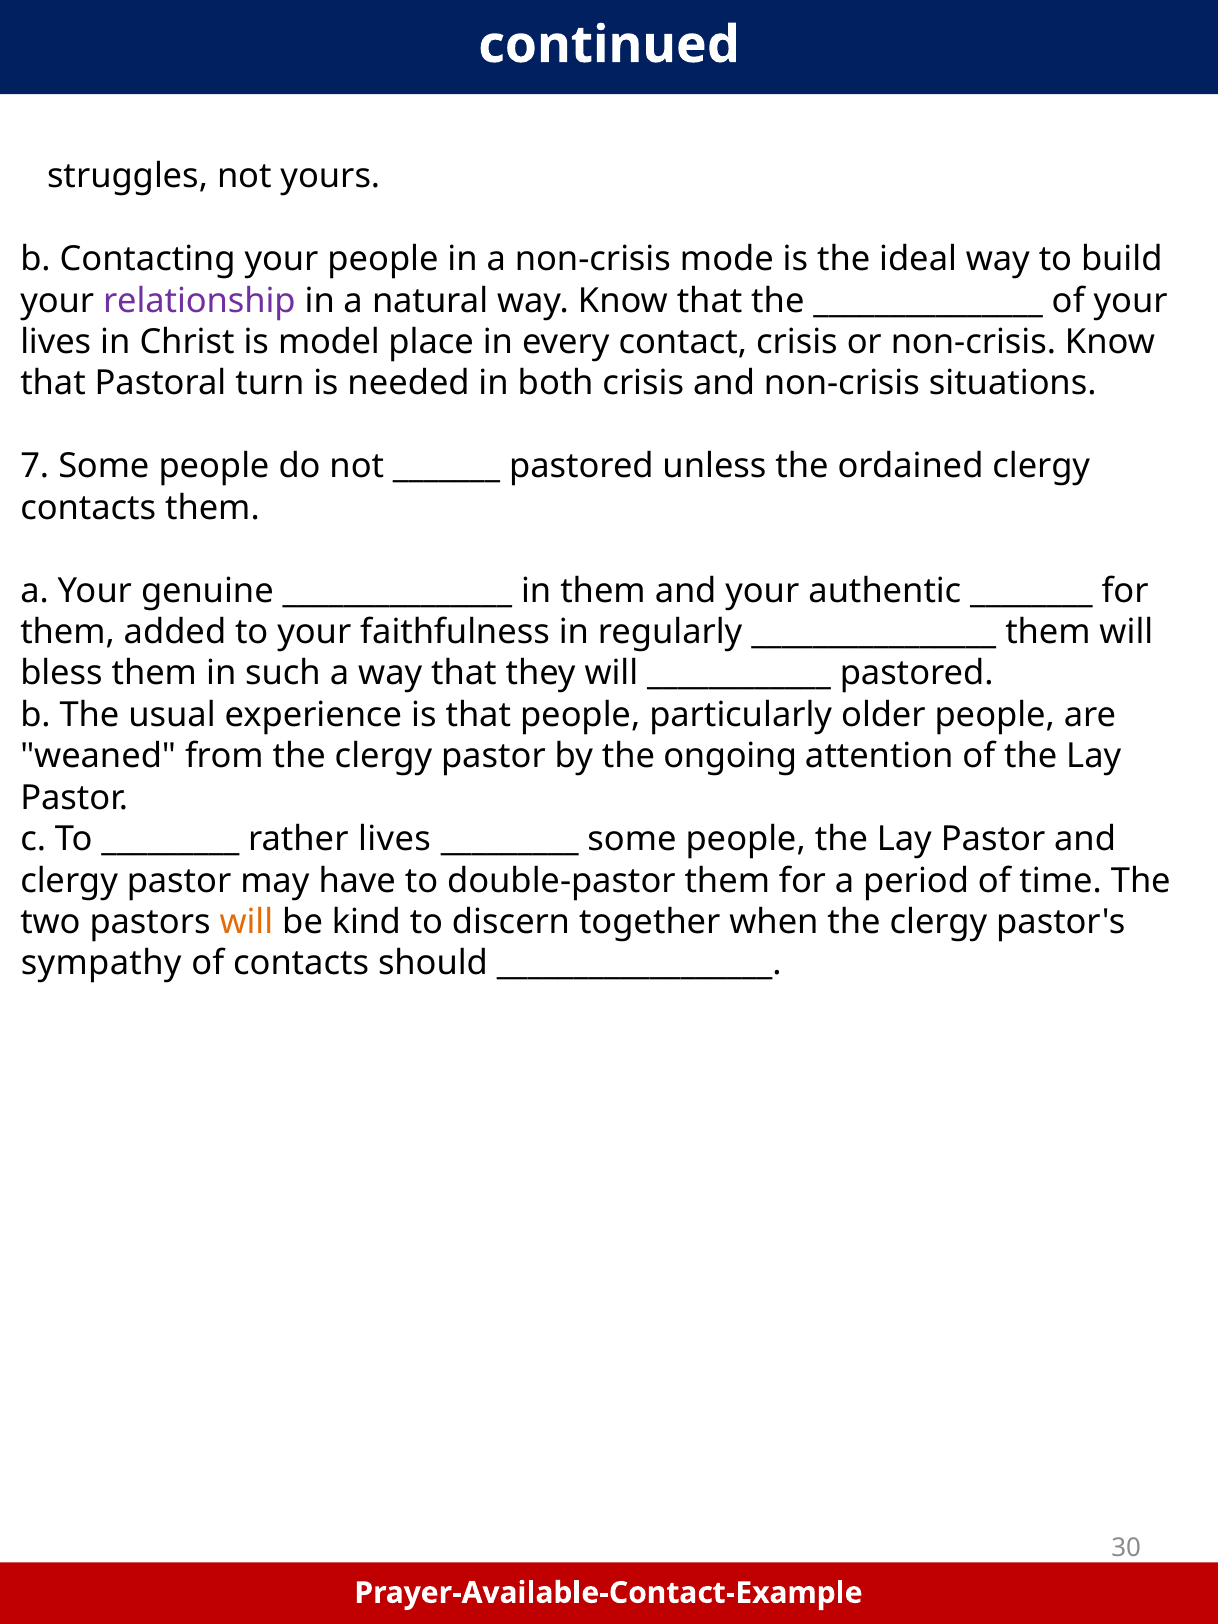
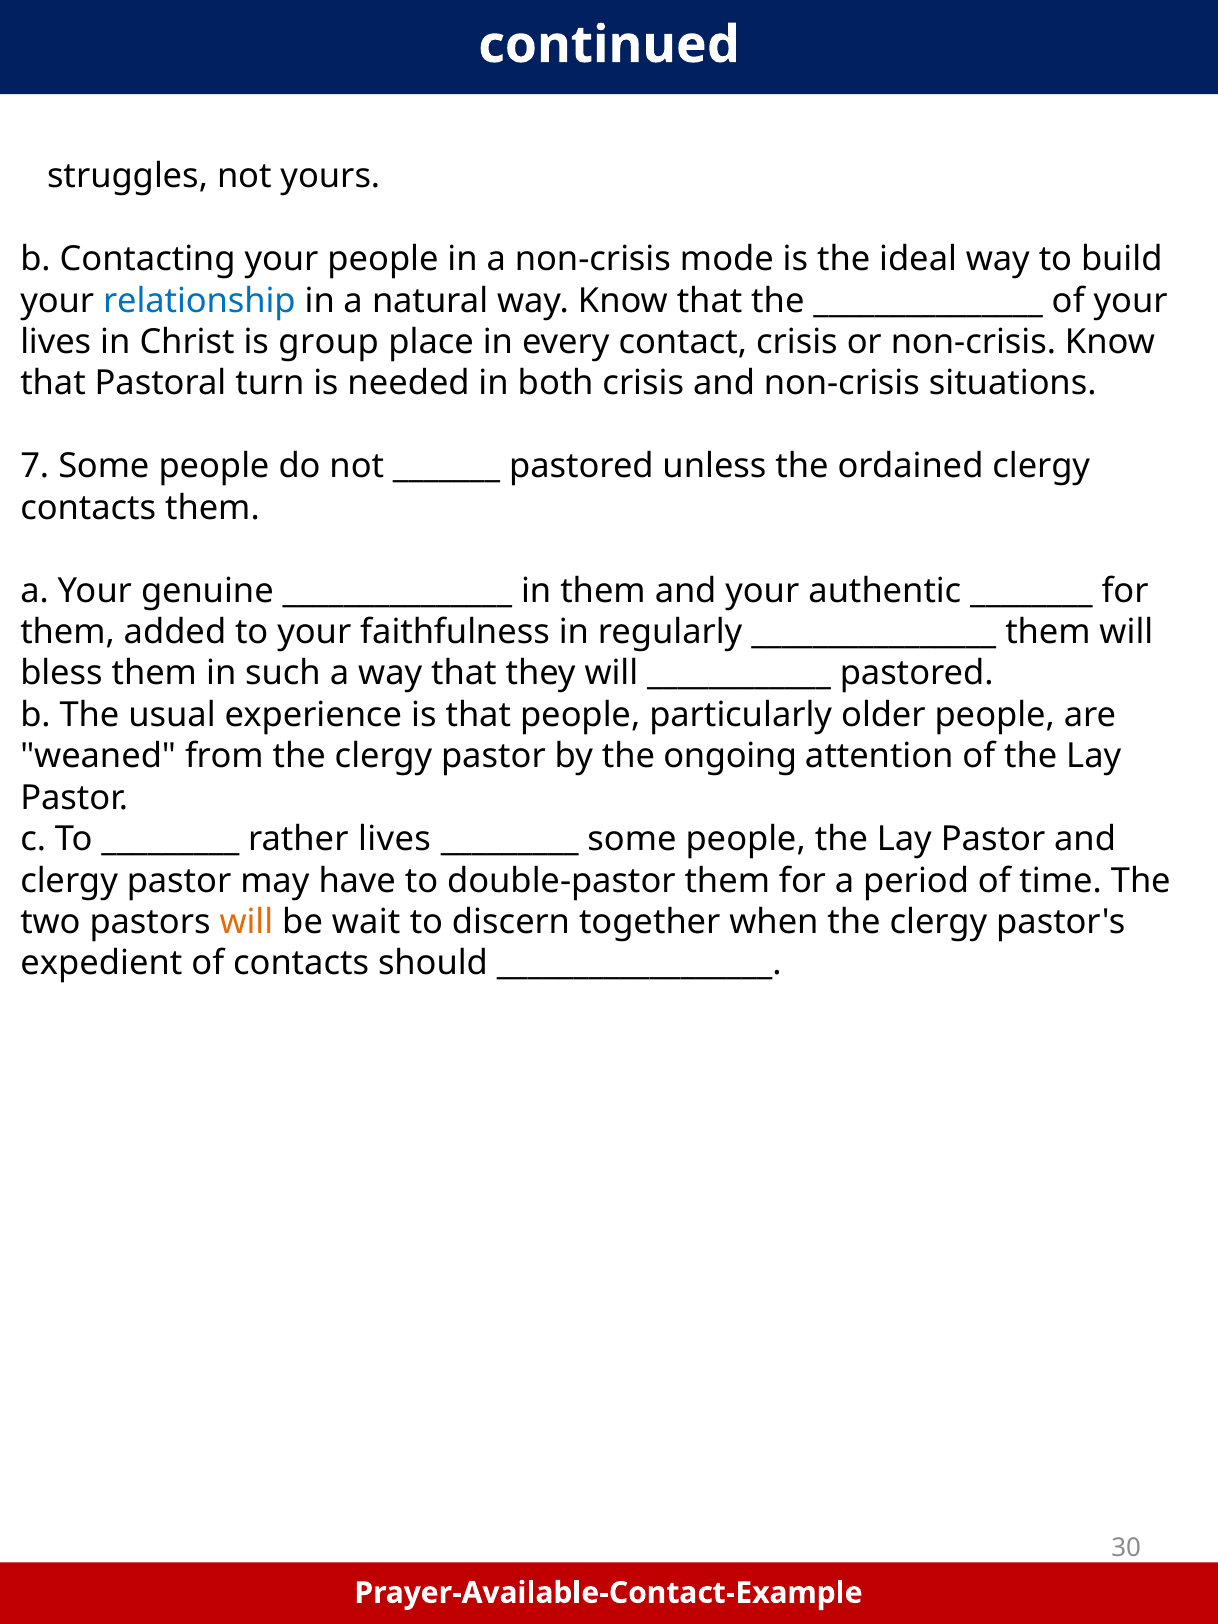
relationship colour: purple -> blue (199, 301)
model: model -> group (329, 342)
kind: kind -> wait (366, 922)
sympathy: sympathy -> expedient (101, 964)
